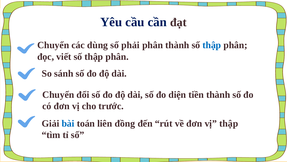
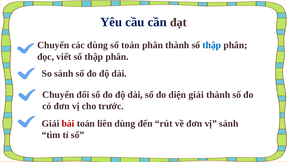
số phải: phải -> toán (130, 45)
diện tiền: tiền -> giải (196, 94)
bài colour: blue -> red (68, 123)
liên đồng: đồng -> dùng (125, 123)
vị thập: thập -> sánh (229, 123)
